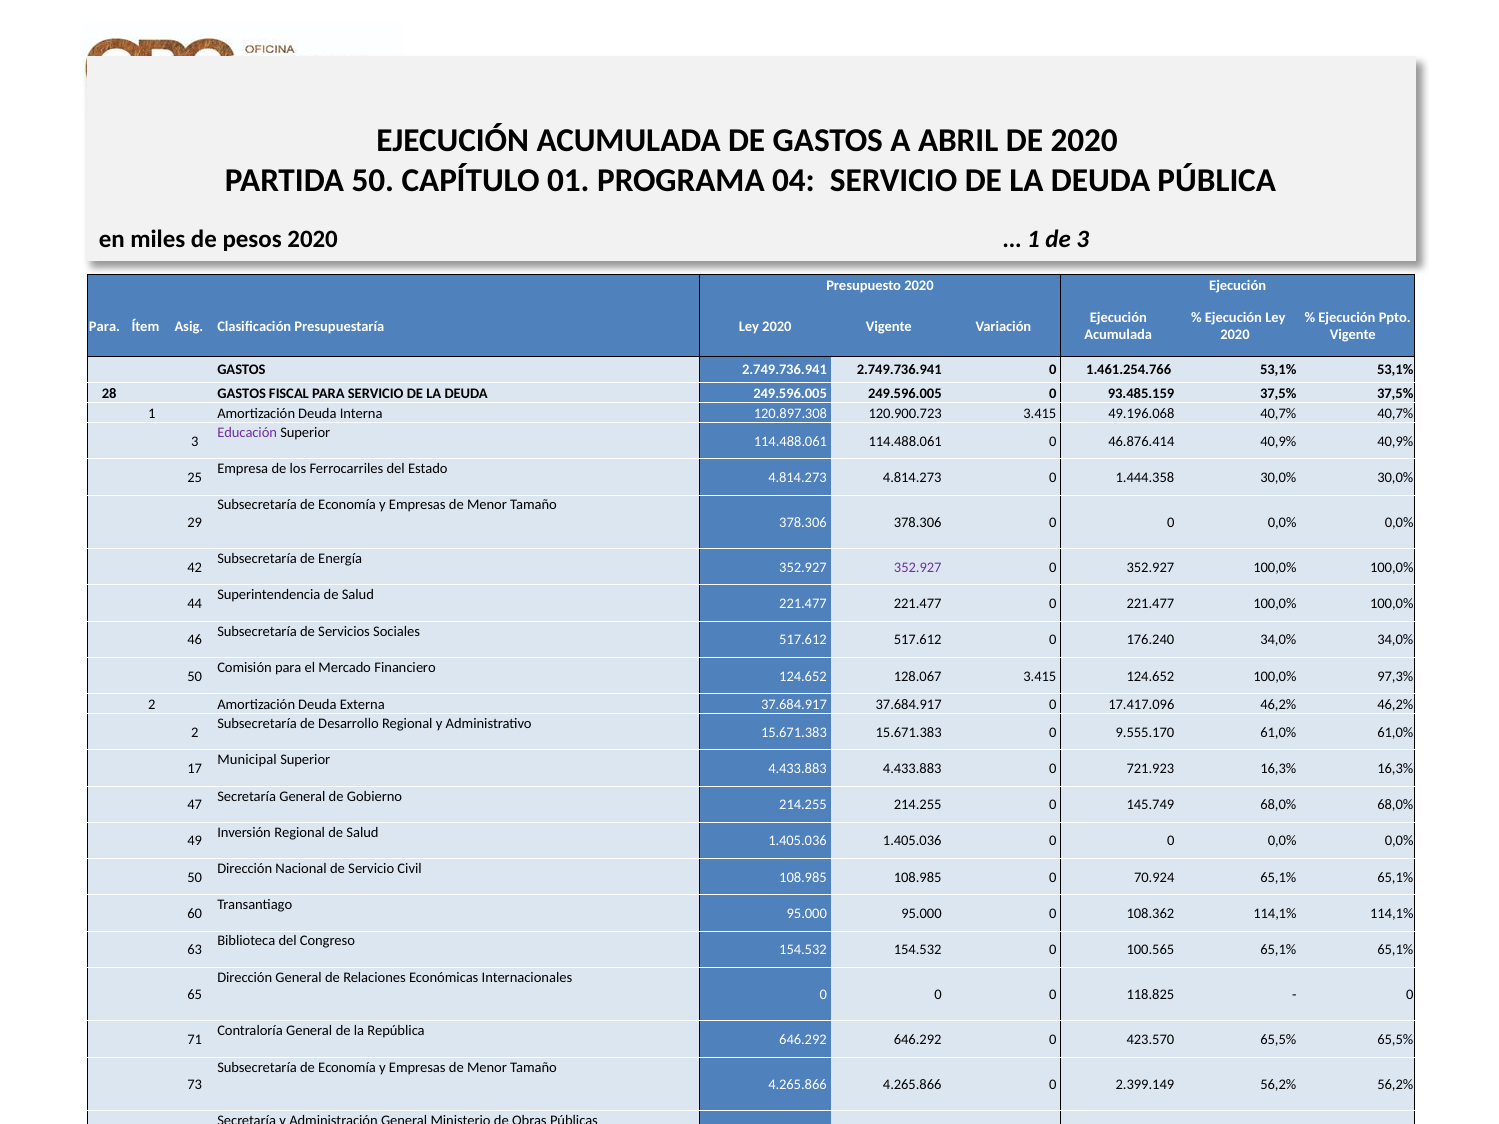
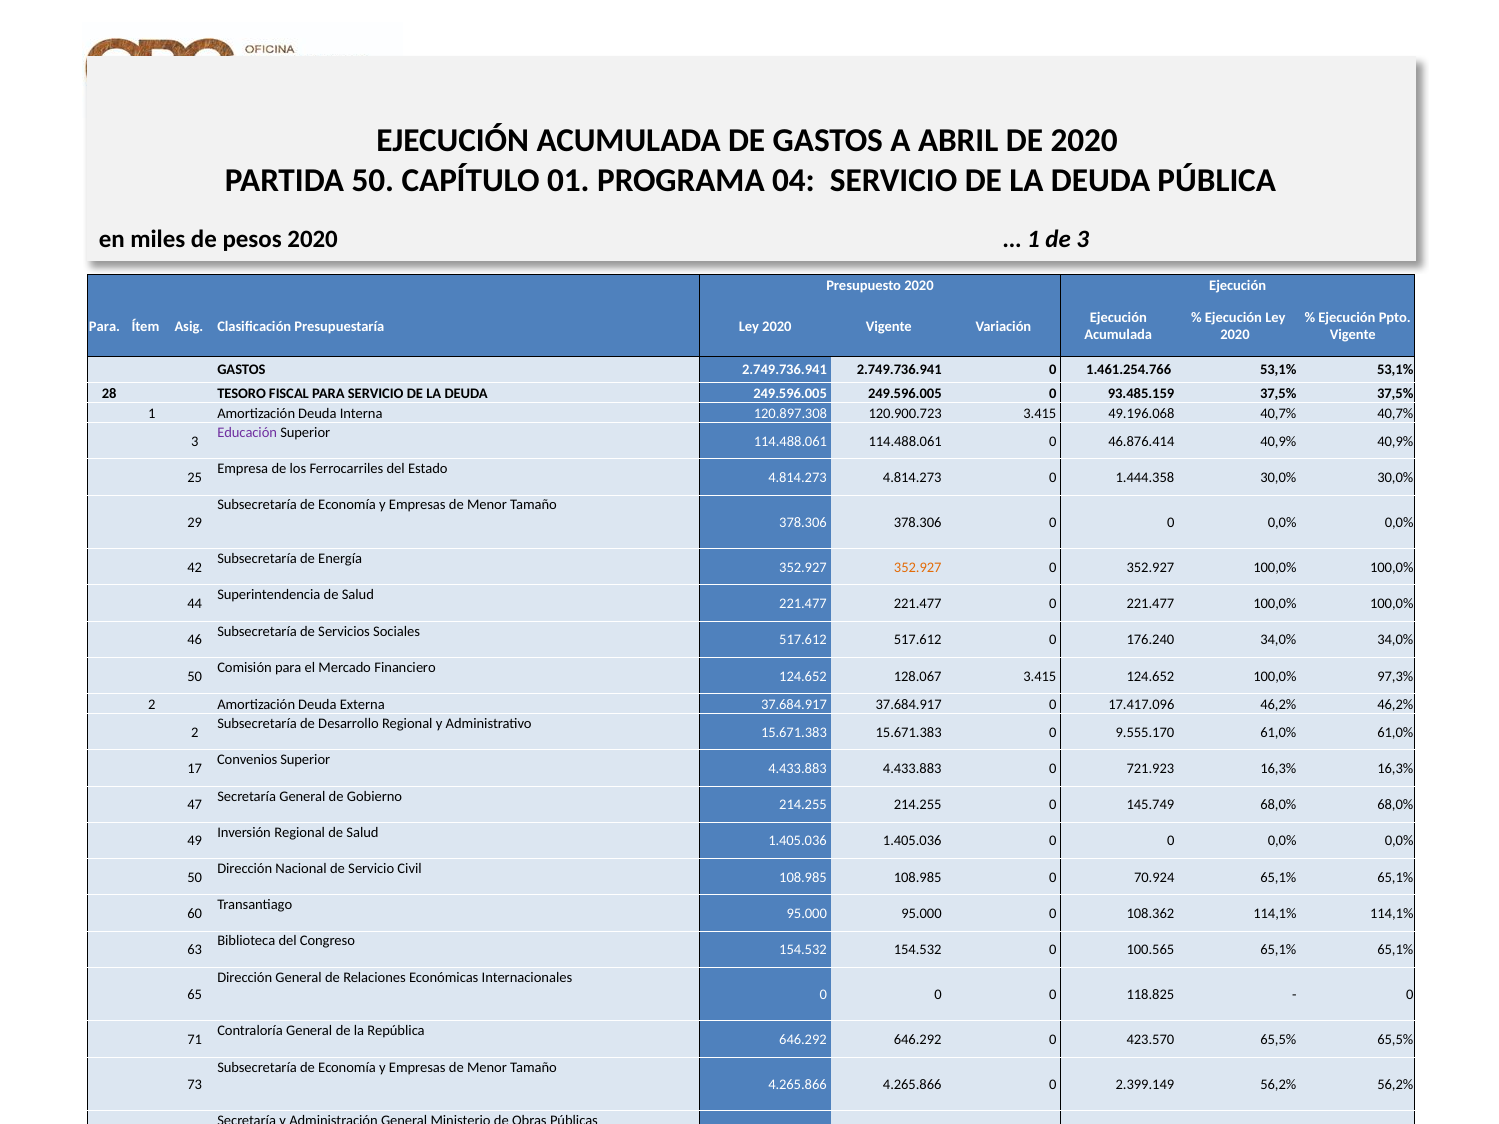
28 GASTOS: GASTOS -> TESORO (242, 393)
352.927 colour: purple -> orange (918, 568)
Municipal: Municipal -> Convenios (247, 760)
